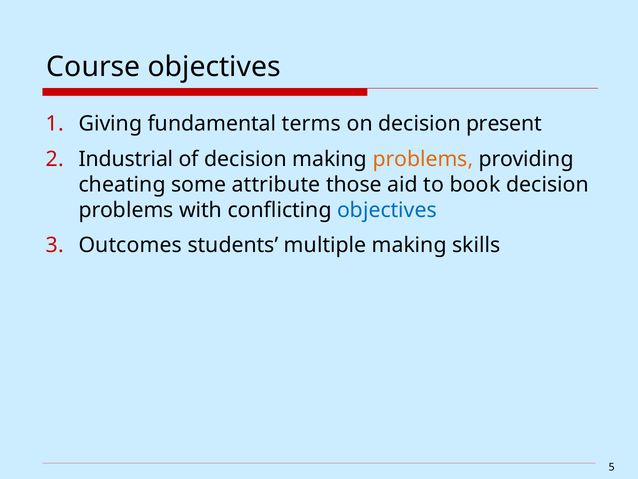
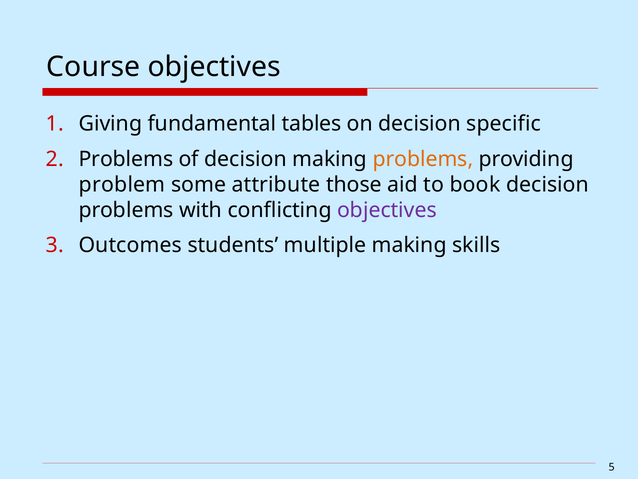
terms: terms -> tables (312, 124)
present: present -> specific (504, 124)
Industrial: Industrial -> Problems (126, 159)
cheating: cheating -> problem (122, 184)
objectives colour: blue -> purple (387, 210)
